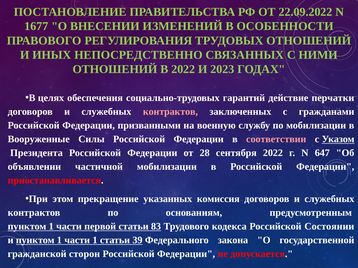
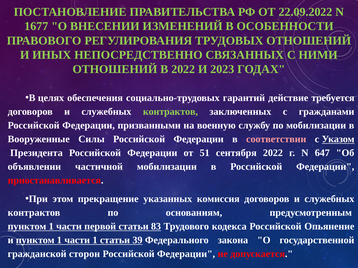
перчатки: перчатки -> требуется (333, 98)
контрактов colour: pink -> light green (170, 112)
28: 28 -> 51 (205, 153)
Состоянии: Состоянии -> Опьянение (329, 227)
